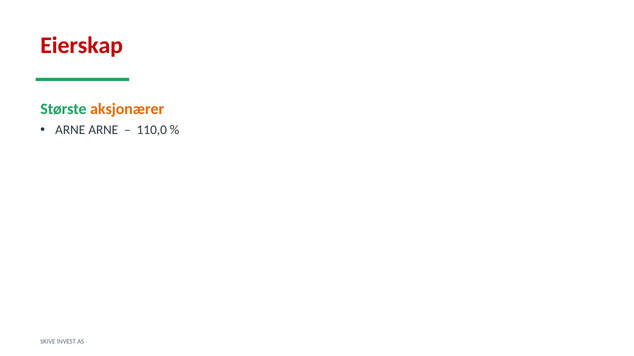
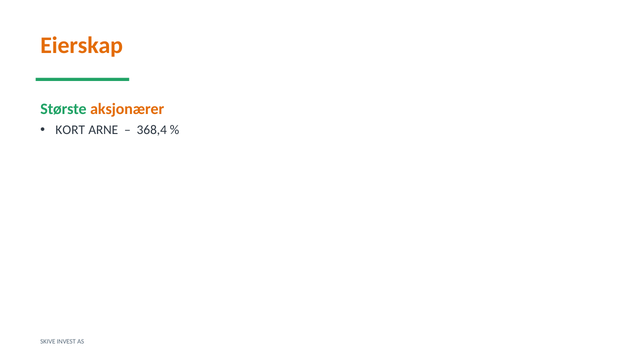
Eierskap colour: red -> orange (82, 45)
ARNE: ARNE -> KORT (70, 130)
110,0: 110,0 -> 368,4 (152, 130)
